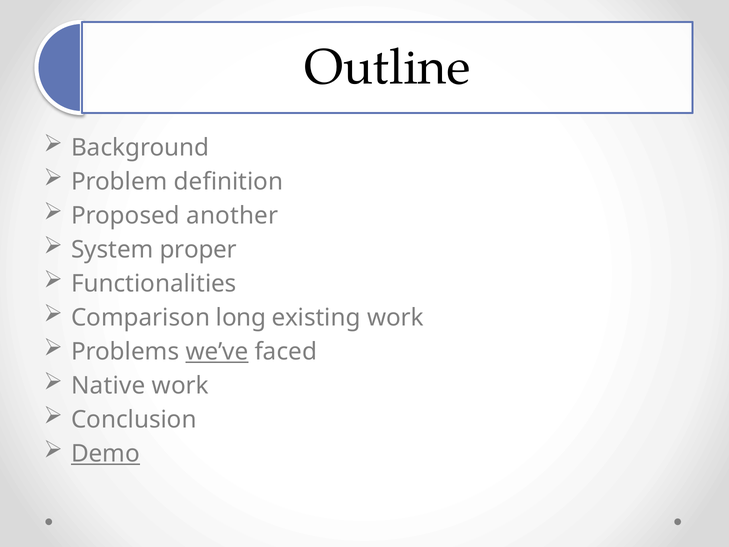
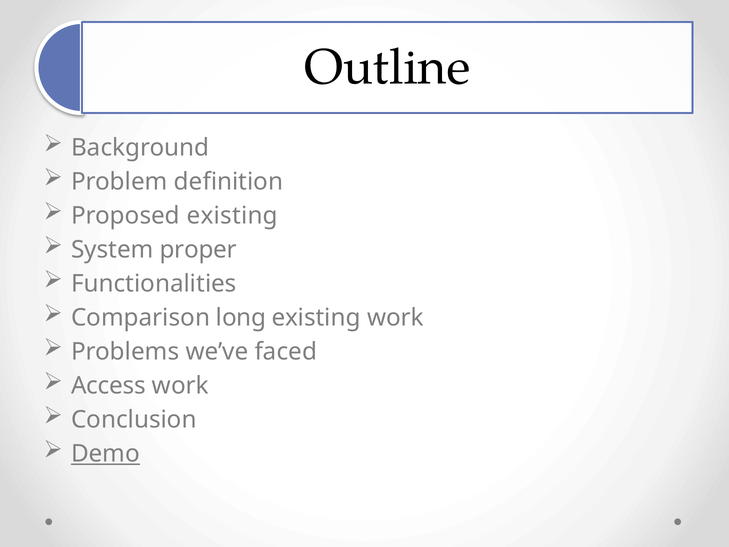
Proposed another: another -> existing (232, 216)
we’ve underline: present -> none (217, 352)
Native: Native -> Access (108, 386)
